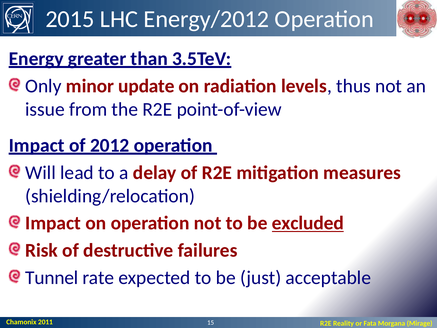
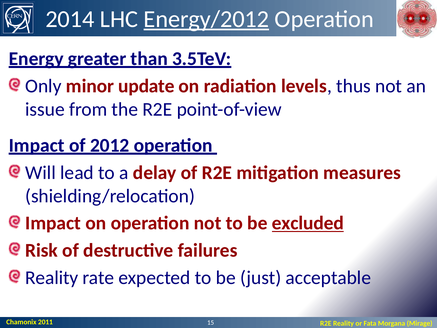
2015: 2015 -> 2014 (70, 19)
Energy/2012 underline: none -> present (206, 19)
Tunnel: Tunnel -> Reality (52, 277)
